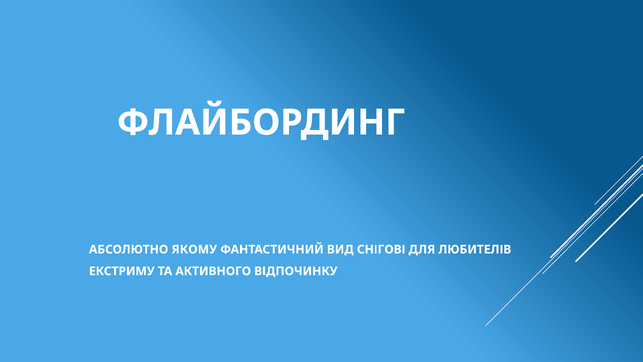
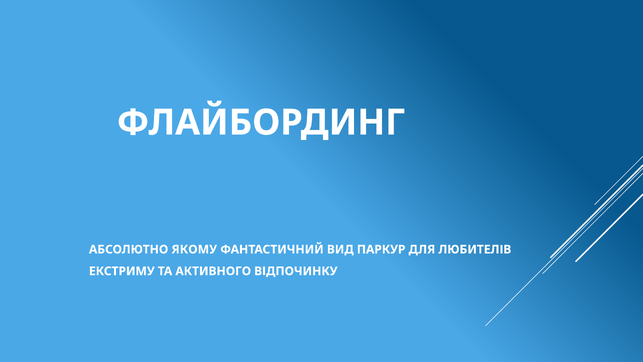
СНІГОВІ: СНІГОВІ -> ПАРКУР (381, 249)
